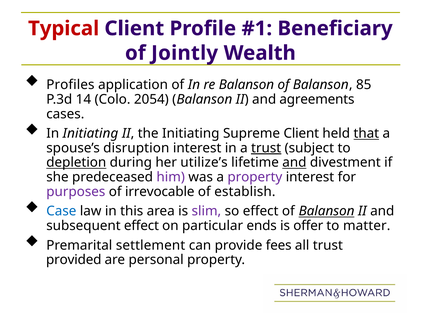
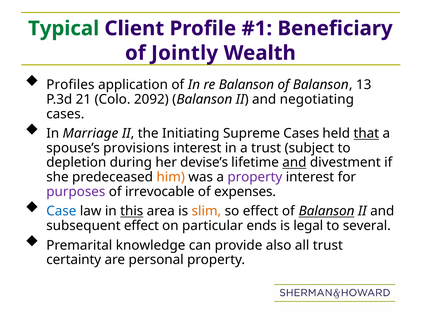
Typical colour: red -> green (64, 28)
85: 85 -> 13 (364, 85)
14: 14 -> 21 (83, 99)
2054: 2054 -> 2092 (151, 99)
agreements: agreements -> negotiating (317, 99)
In Initiating: Initiating -> Marriage (91, 133)
Supreme Client: Client -> Cases (301, 133)
disruption: disruption -> provisions (136, 148)
trust underline: present -> none (266, 148)
depletion underline: present -> none (76, 162)
utilize’s: utilize’s -> devise’s (204, 162)
him colour: purple -> orange (171, 177)
establish: establish -> expenses (245, 191)
this underline: none -> present (132, 211)
slim colour: purple -> orange (206, 211)
offer: offer -> legal (308, 226)
matter: matter -> several (367, 226)
settlement: settlement -> knowledge (151, 245)
fees: fees -> also (279, 245)
provided: provided -> certainty (74, 260)
